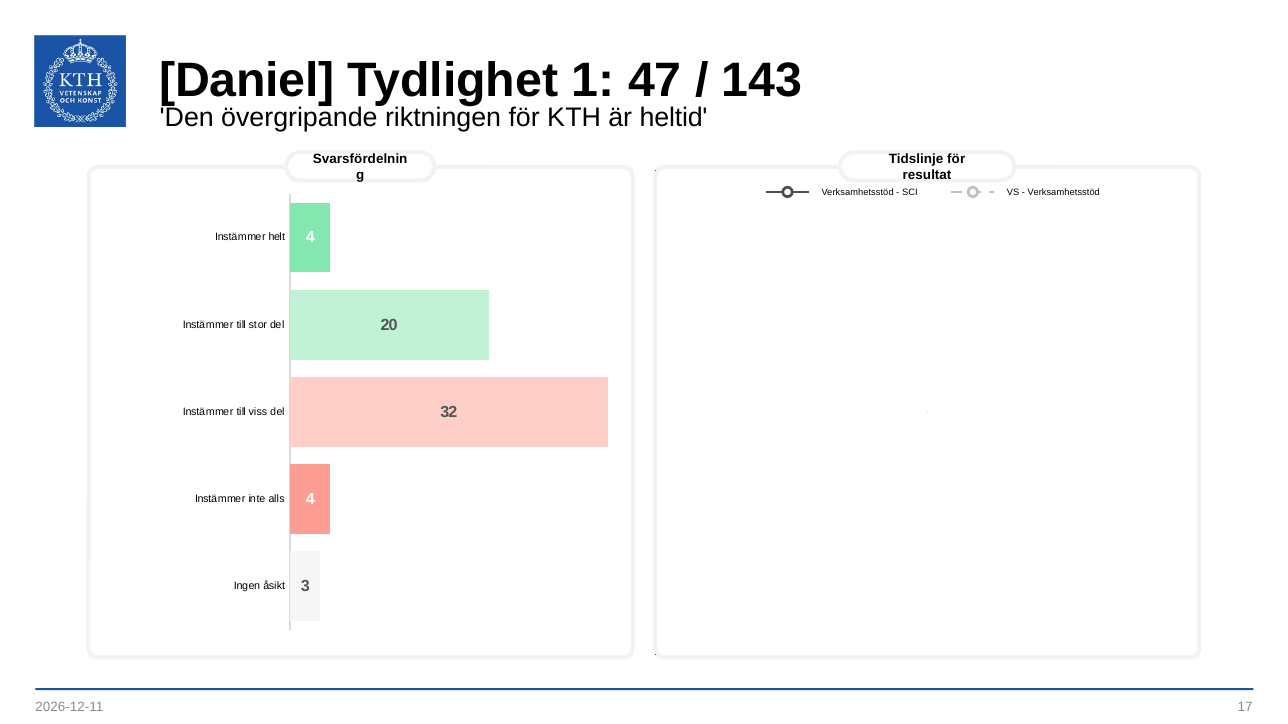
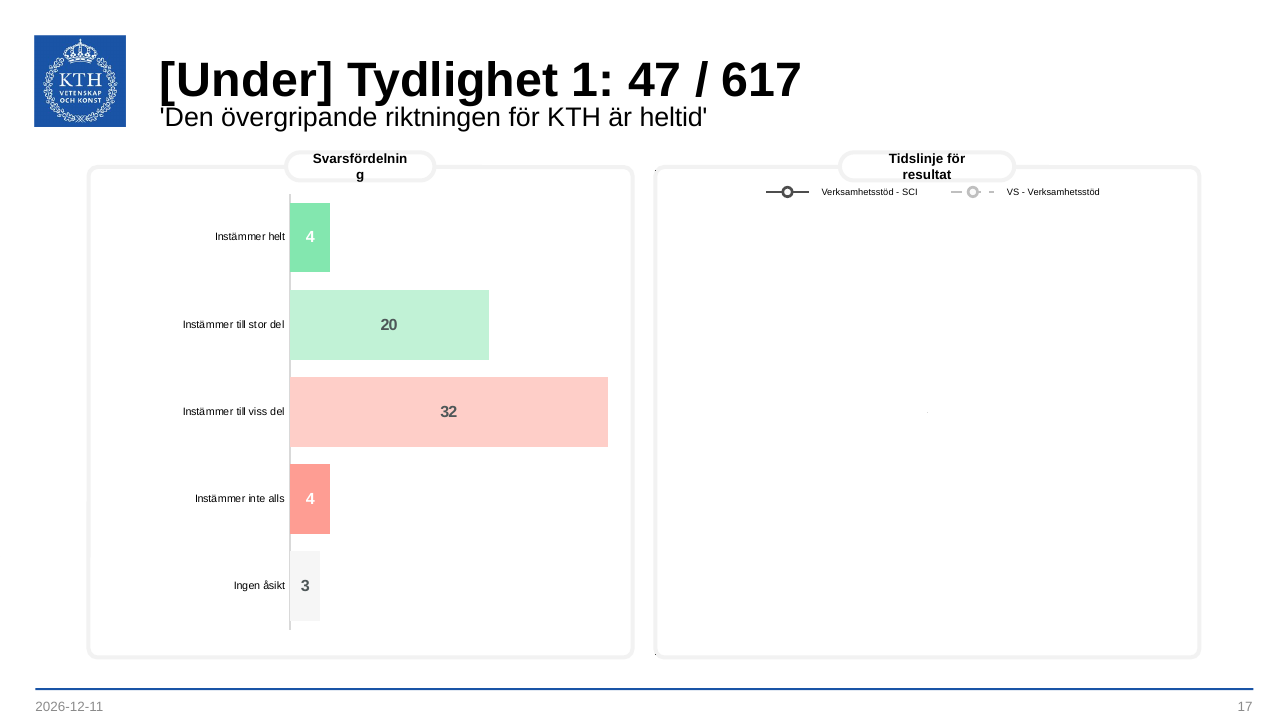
Daniel: Daniel -> Under (247, 81)
143: 143 -> 617 (762, 81)
